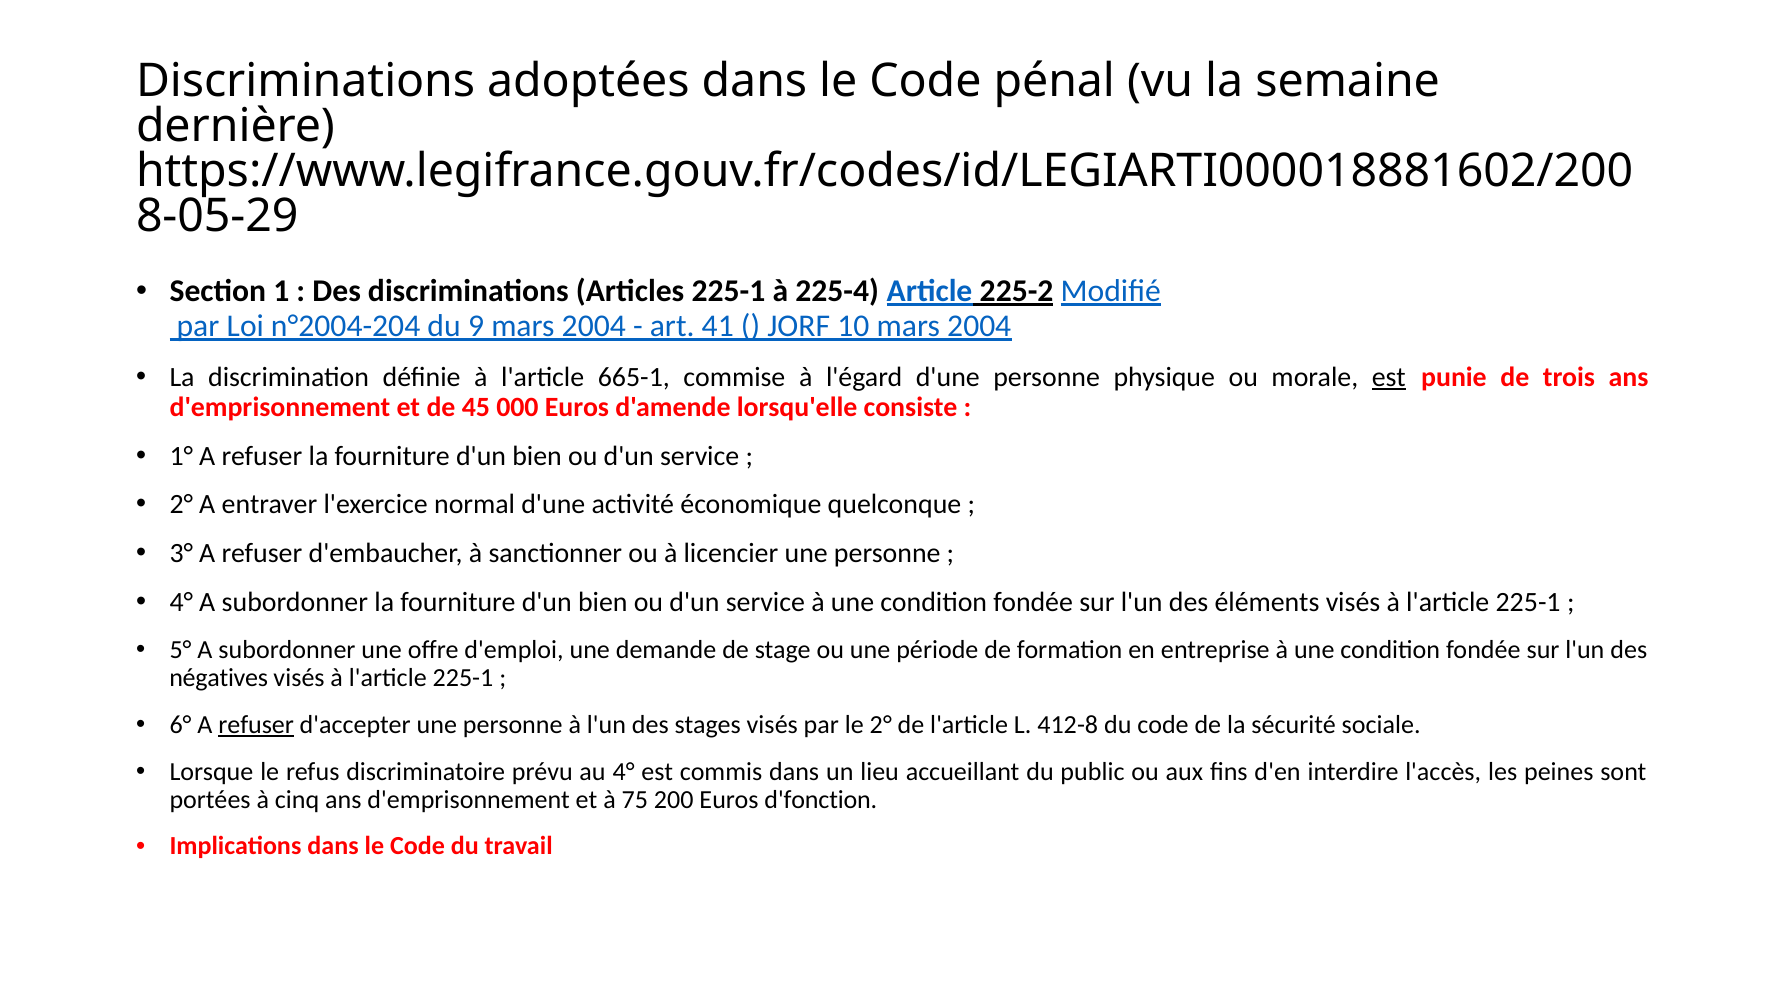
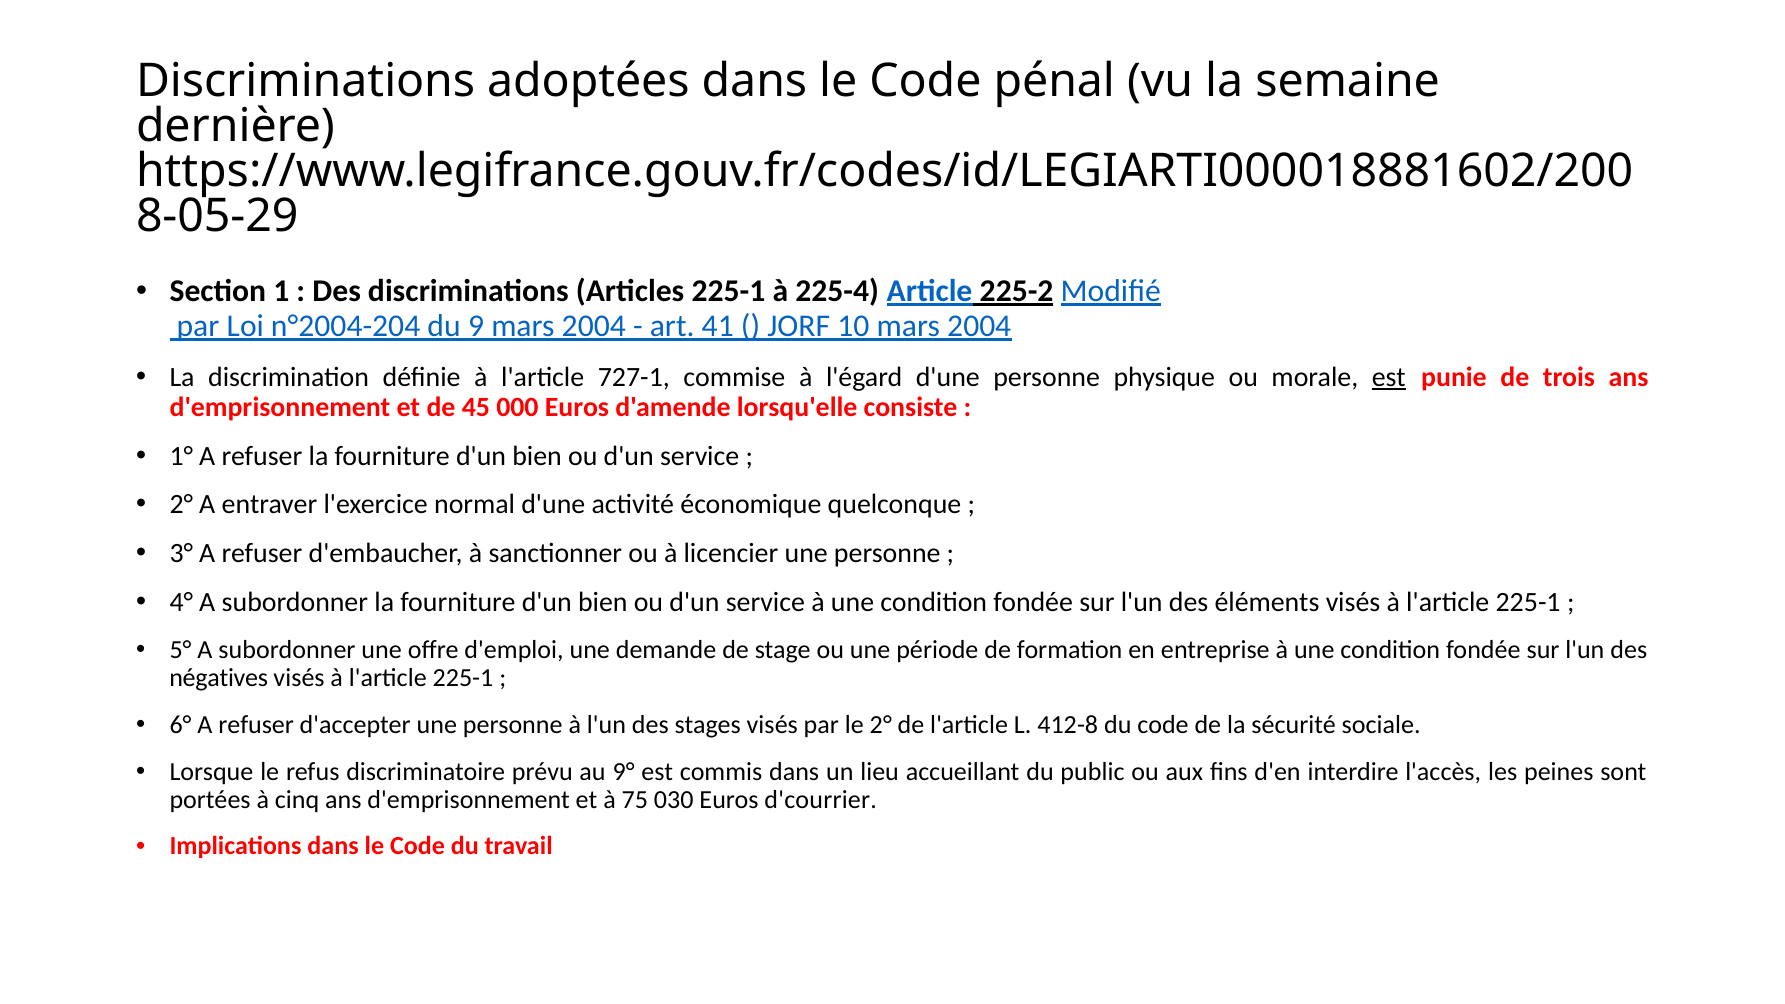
665-1: 665-1 -> 727-1 (634, 377)
refuser underline: present -> none (256, 725)
au 4°: 4° -> 9° (624, 772)
200: 200 -> 030 (674, 800)
d'fonction: d'fonction -> d'courrier (821, 800)
